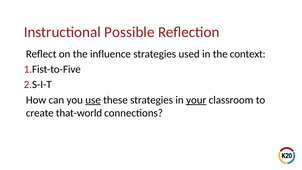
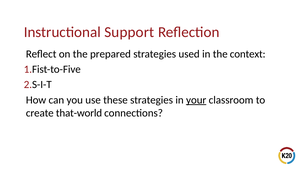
Possible: Possible -> Support (129, 32)
influence: influence -> prepared (110, 54)
use underline: present -> none (93, 100)
